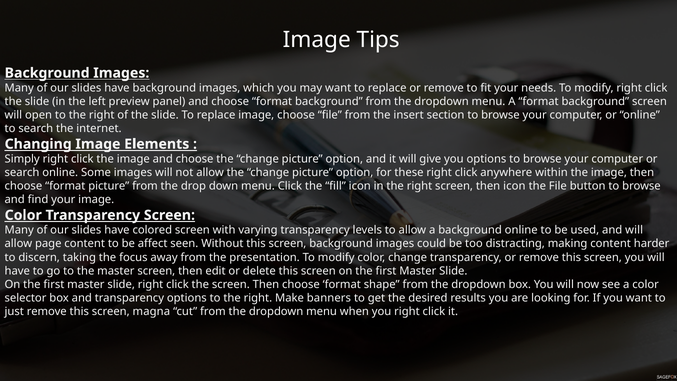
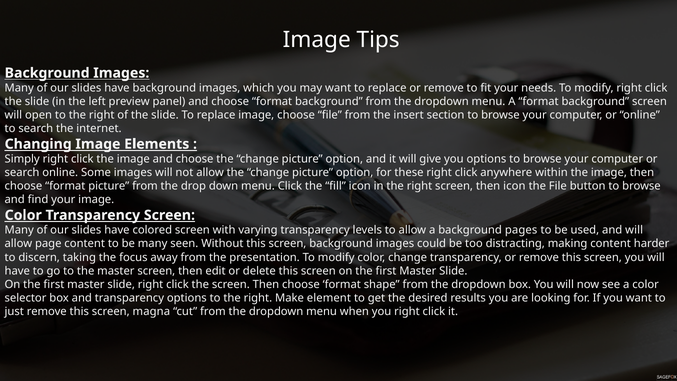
background online: online -> pages (521, 230)
be affect: affect -> many (153, 244)
banners: banners -> element (329, 298)
